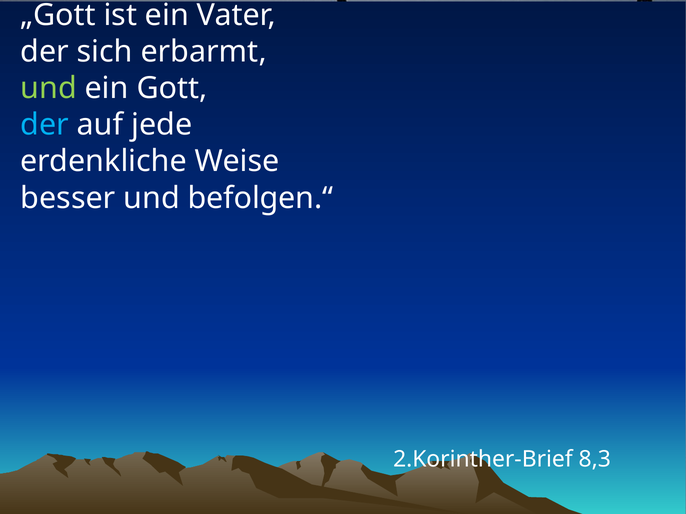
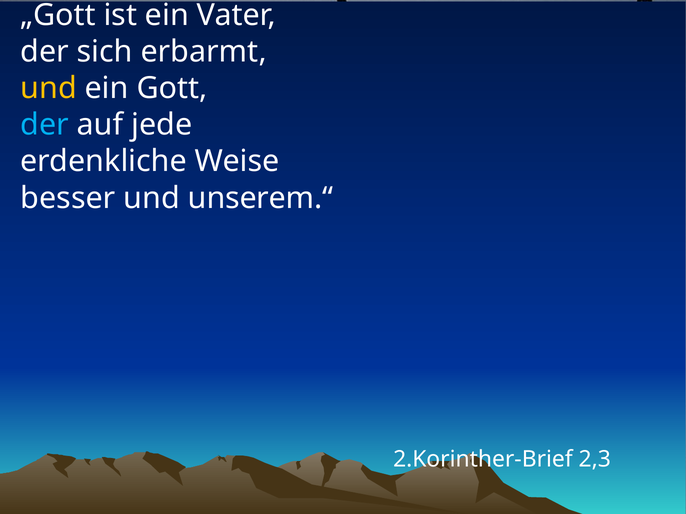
und colour: light green -> yellow (49, 88)
befolgen.“: befolgen.“ -> unserem.“ (260, 198)
8,3: 8,3 -> 2,3 (595, 460)
